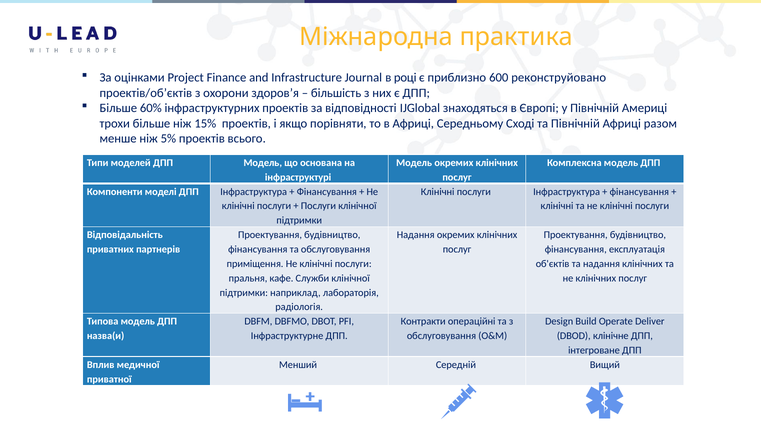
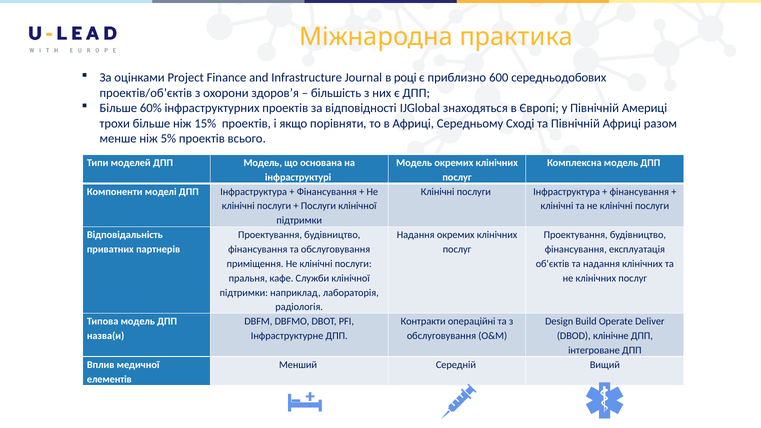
реконструйовано: реконструйовано -> середньодобових (559, 78)
приватної: приватної -> елементів (109, 379)
